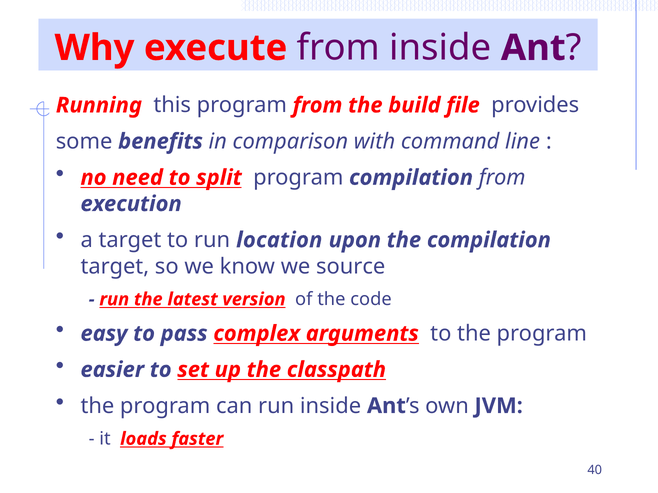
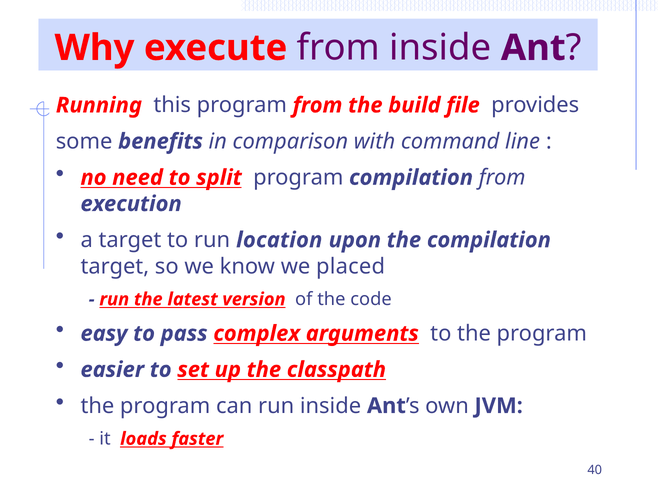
source: source -> placed (351, 267)
